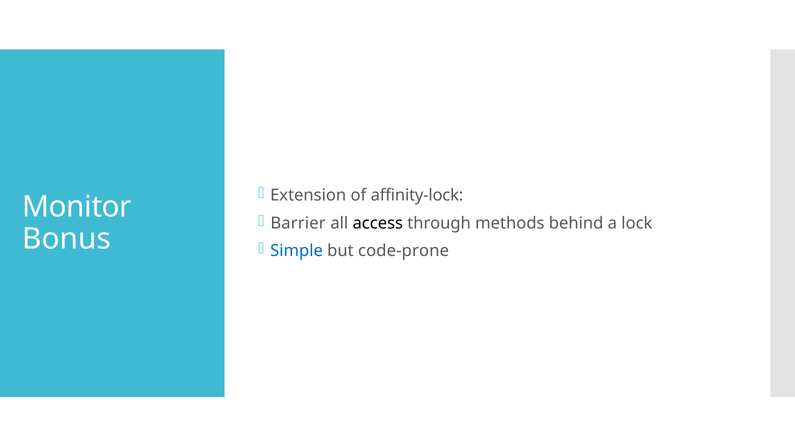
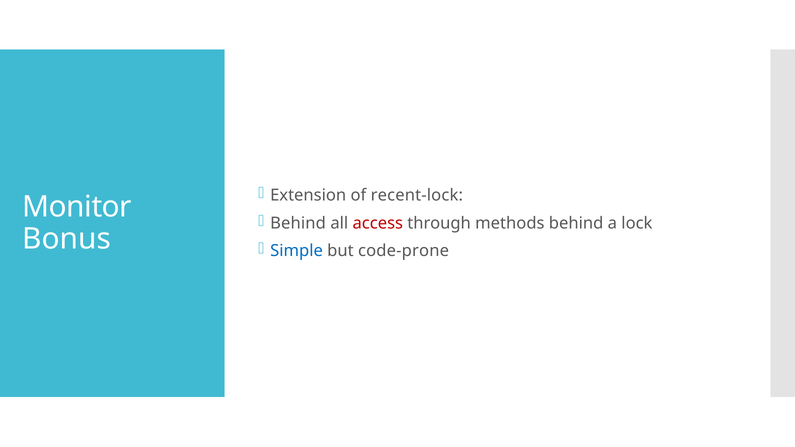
affinity-lock: affinity-lock -> recent-lock (417, 195)
Barrier: Barrier -> Behind (298, 223)
access colour: black -> red (378, 223)
